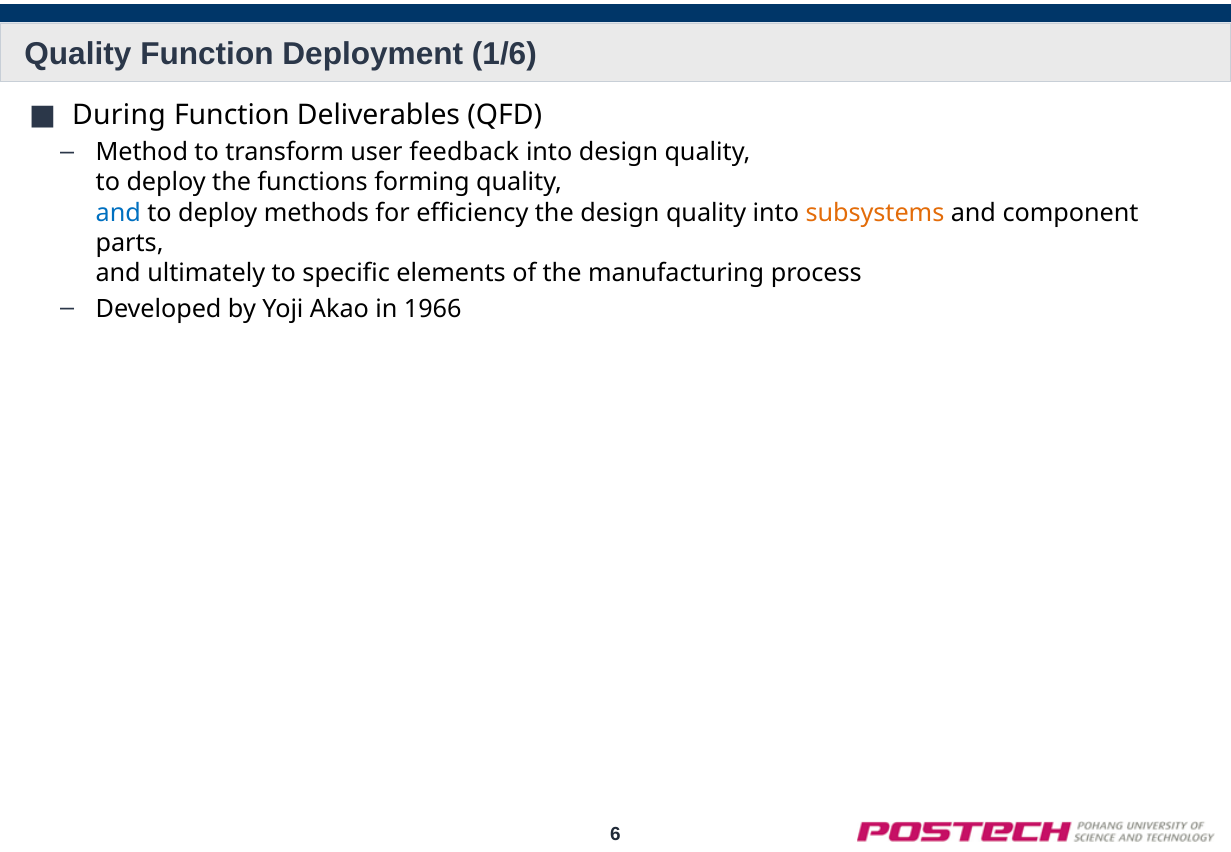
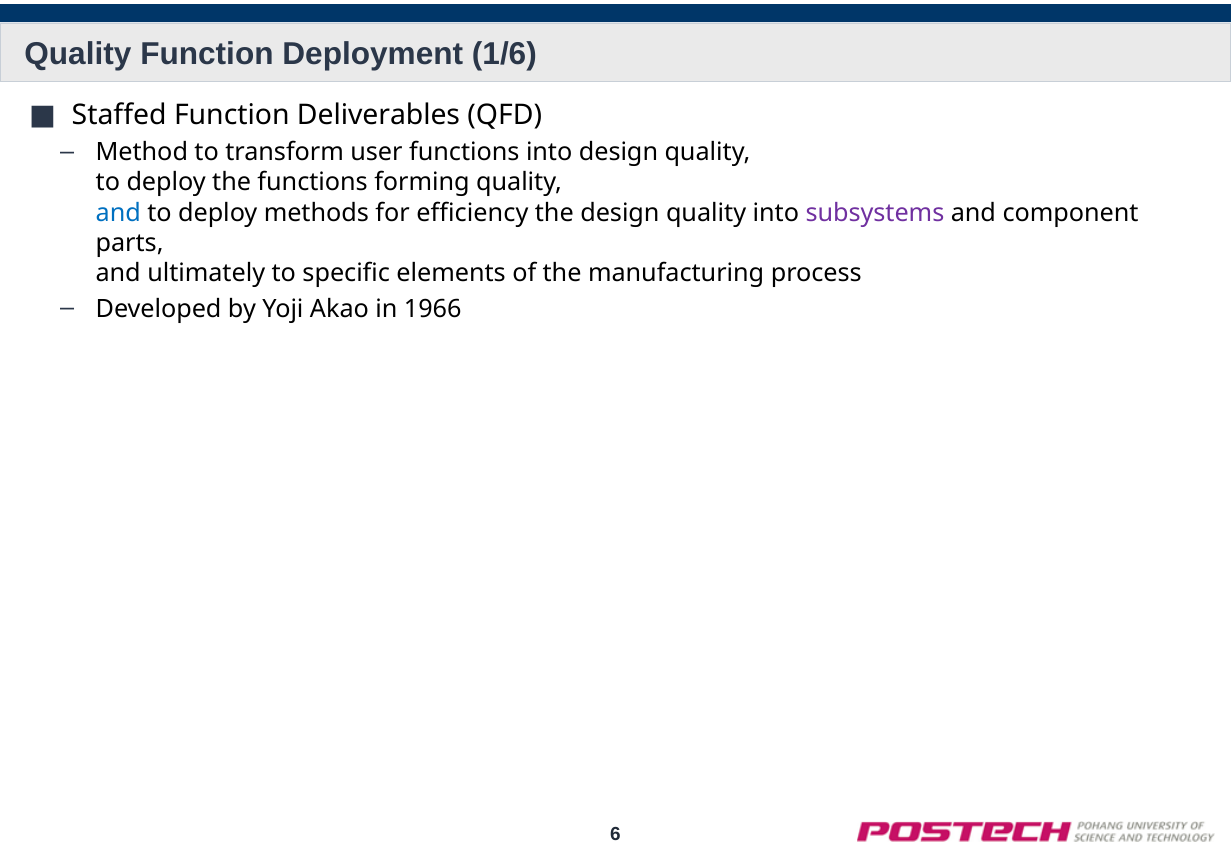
During: During -> Staffed (119, 115)
user feedback: feedback -> functions (464, 152)
subsystems colour: orange -> purple (875, 213)
